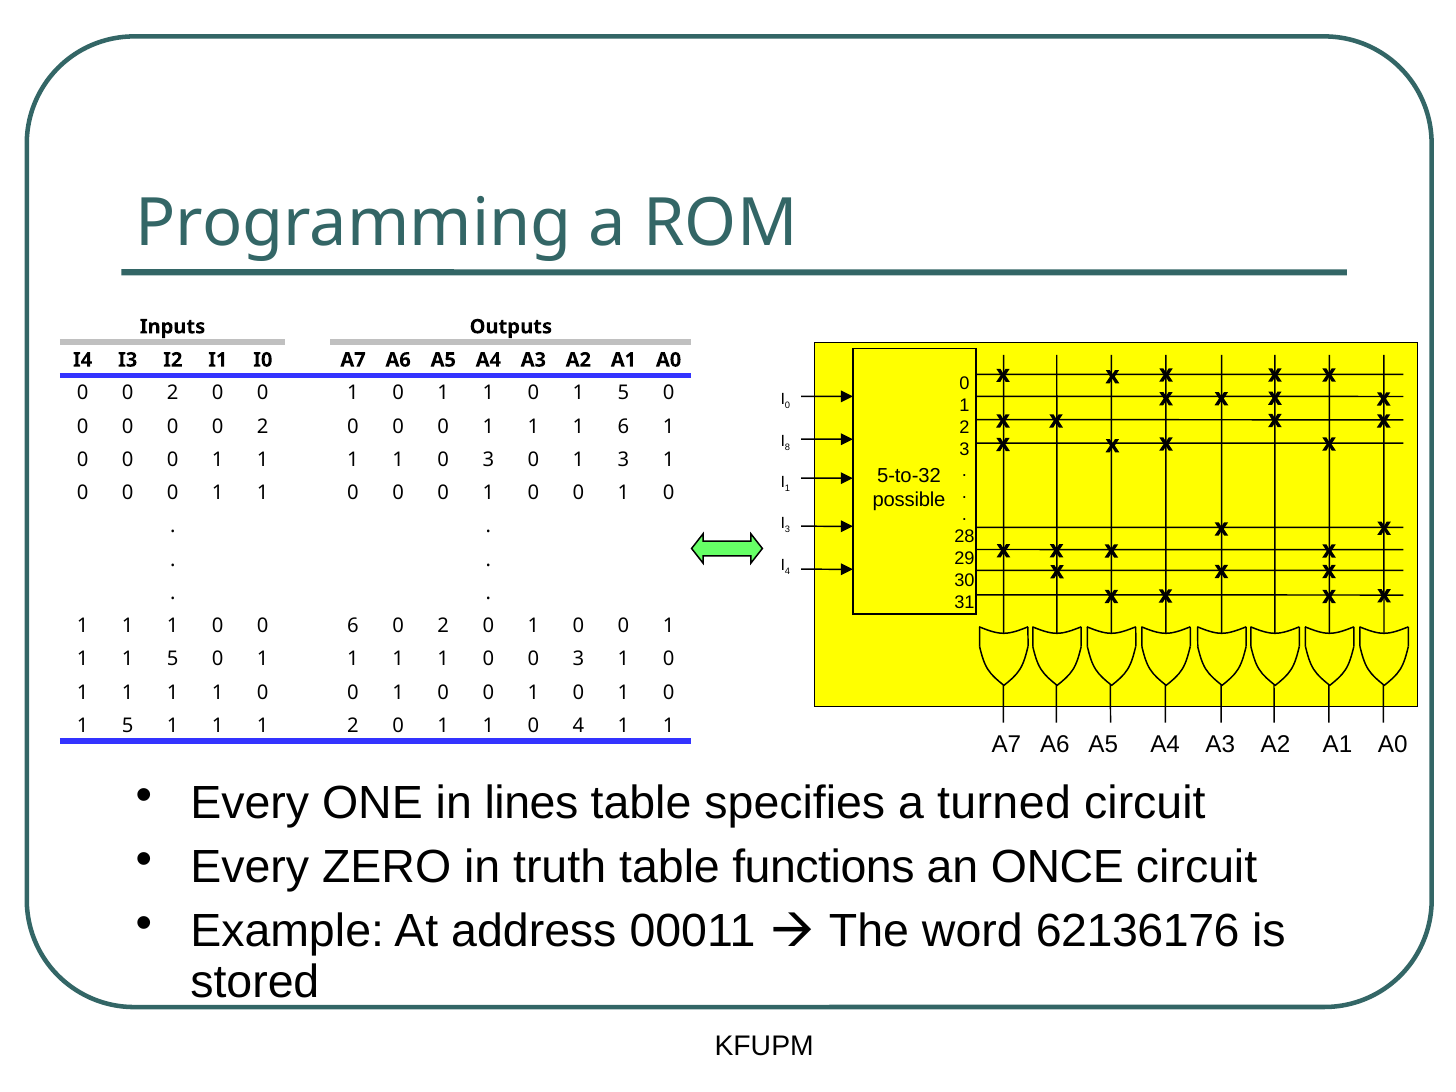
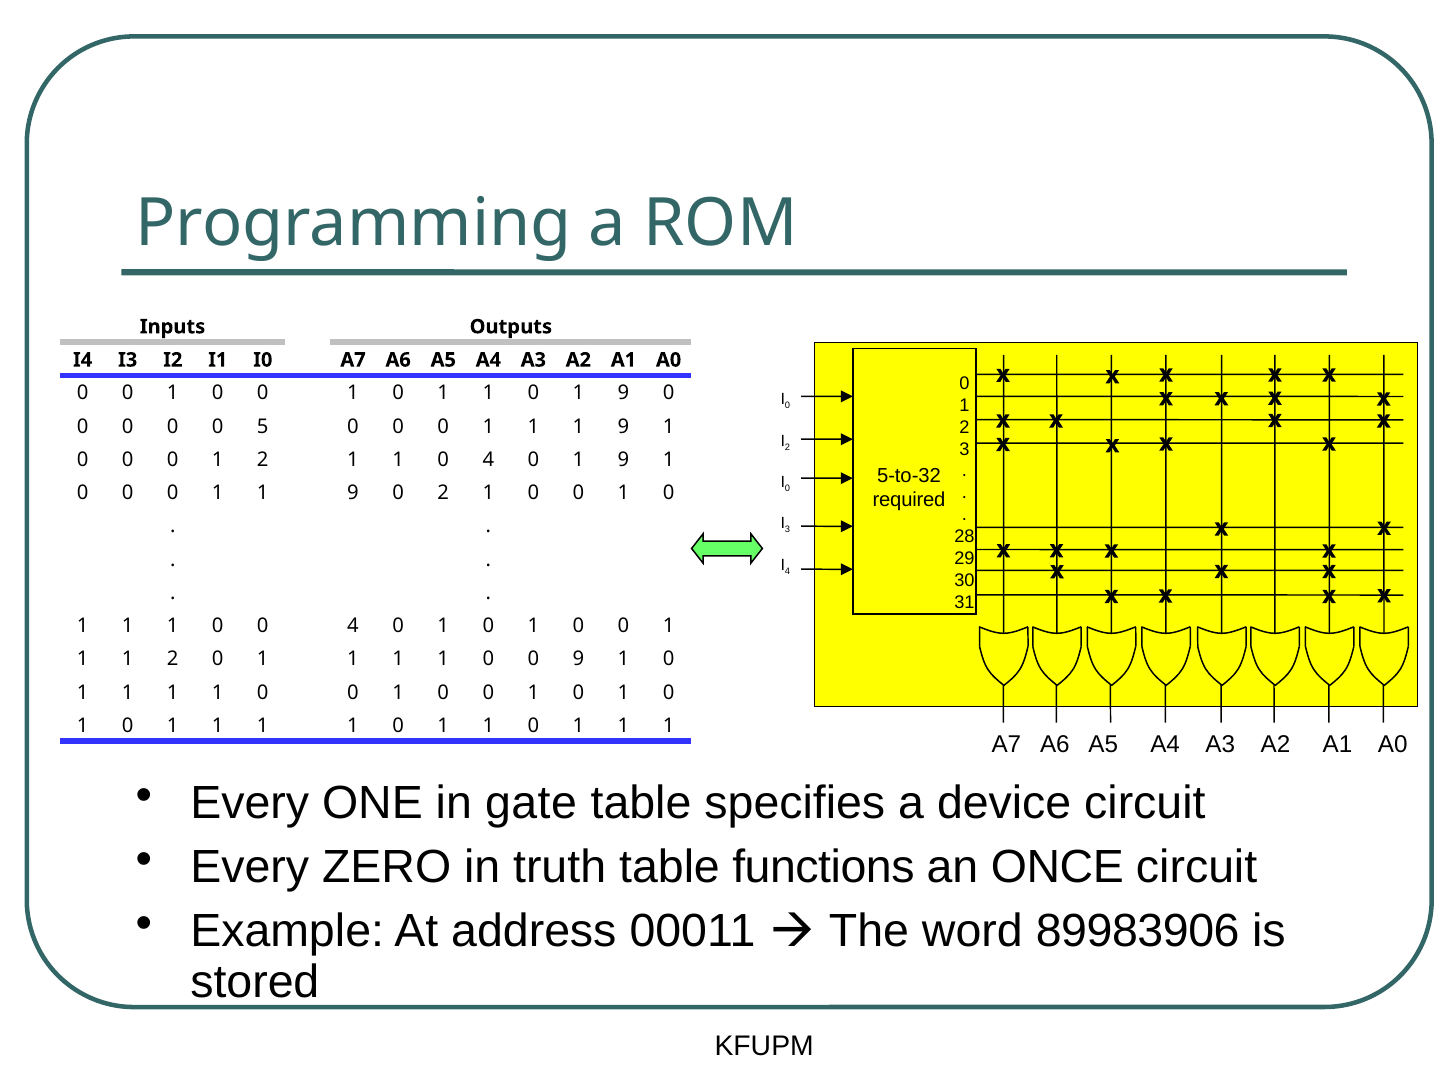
2: 2 -> 1 (173, 393)
5: 5 -> 9 (623, 393)
0 0 0 2: 2 -> 5 (263, 426)
1 1 1 6: 6 -> 9 (623, 426)
8: 8 -> 2 (787, 447)
1: 1 -> 2 (263, 460)
1 0 3: 3 -> 4 (488, 460)
3: 3 -> 9 (623, 460)
1: 1 -> 0 (787, 489)
0: 0 -> 9 (353, 493)
0: 0 -> 2 (443, 493)
possible: possible -> required (909, 500)
0 0 6: 6 -> 4 (353, 626)
2: 2 -> 1 (443, 626)
1 1 5: 5 -> 2 (173, 659)
0 0 3: 3 -> 9 (578, 659)
5: 5 -> 0 (128, 726)
2: 2 -> 1 (353, 726)
4: 4 -> 1 (578, 726)
lines: lines -> gate (531, 803)
turned: turned -> device (1004, 803)
62136176: 62136176 -> 89983906 (1138, 932)
